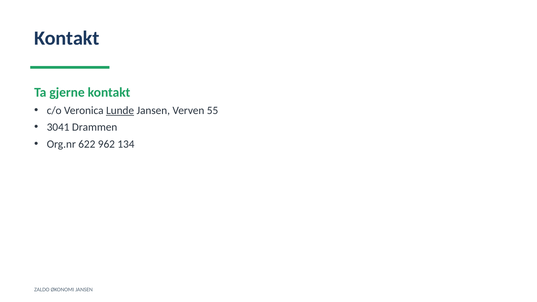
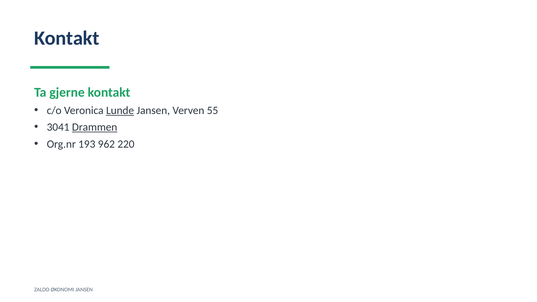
Drammen underline: none -> present (95, 127)
622: 622 -> 193 (87, 144)
134: 134 -> 220 (126, 144)
